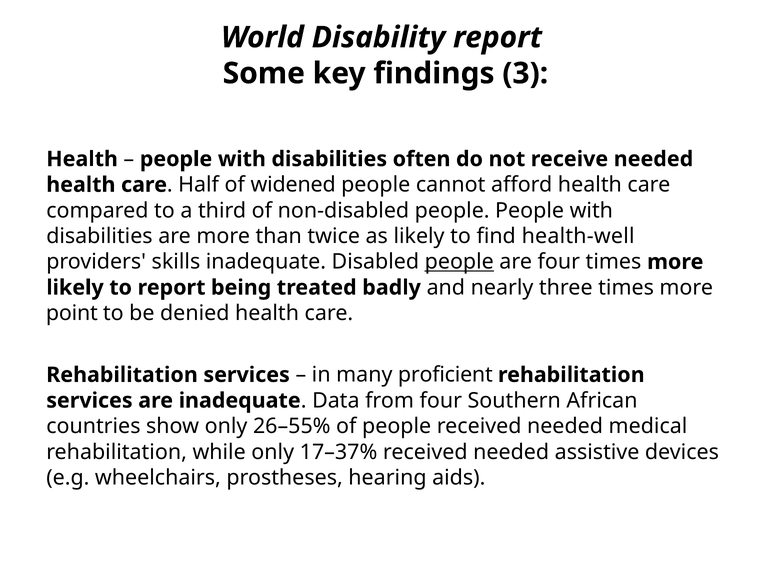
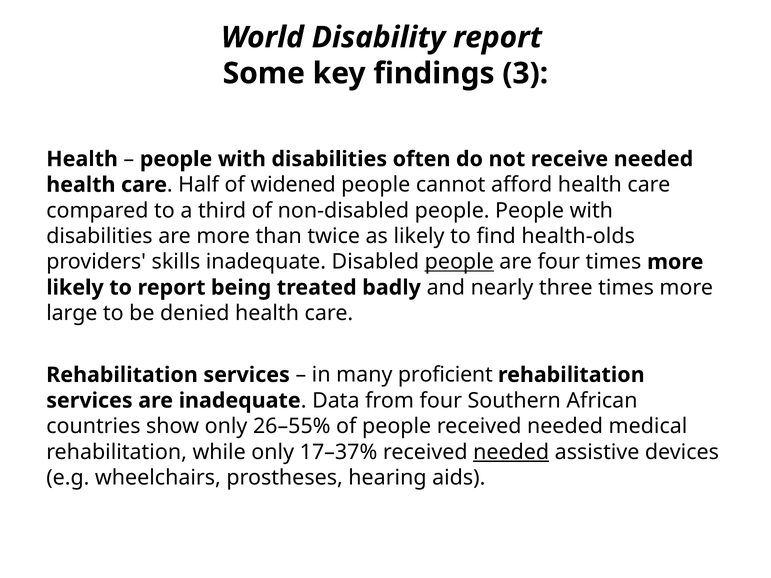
health-well: health-well -> health-olds (578, 236)
point: point -> large (72, 313)
needed underline: none -> present (511, 452)
